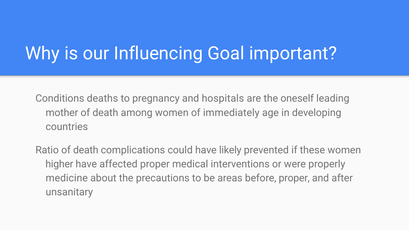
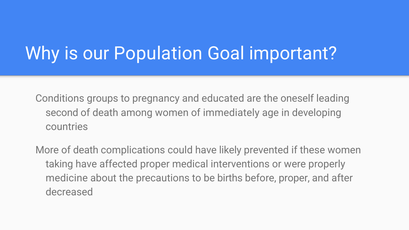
Influencing: Influencing -> Population (158, 54)
deaths: deaths -> groups (103, 99)
hospitals: hospitals -> educated (223, 99)
mother: mother -> second (62, 113)
Ratio: Ratio -> More (47, 150)
higher: higher -> taking (59, 164)
areas: areas -> births (230, 178)
unsanitary: unsanitary -> decreased (69, 192)
